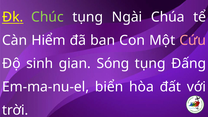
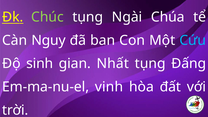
Hiểm: Hiểm -> Nguy (48, 40)
Cứu colour: pink -> light blue (193, 40)
Sóng: Sóng -> Nhất (113, 64)
biển: biển -> vinh (109, 87)
